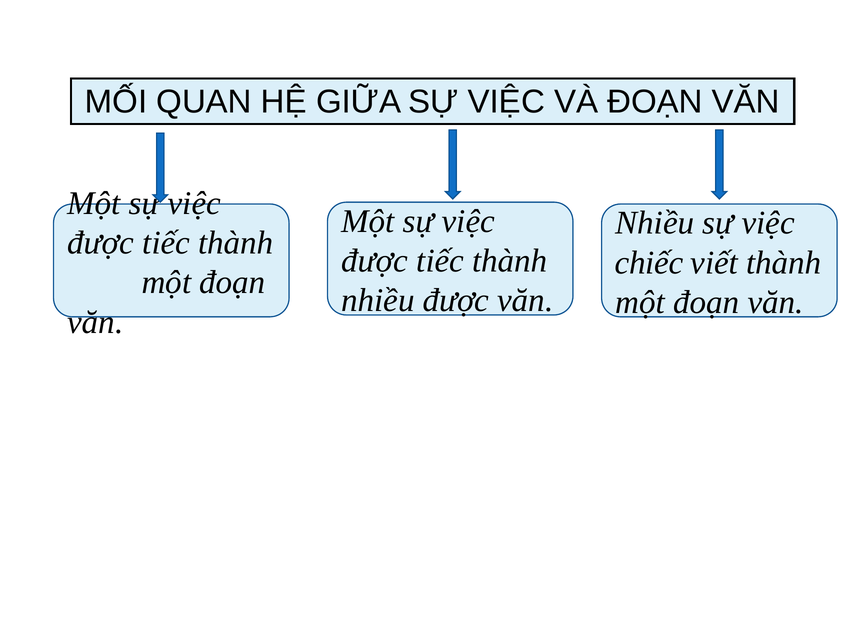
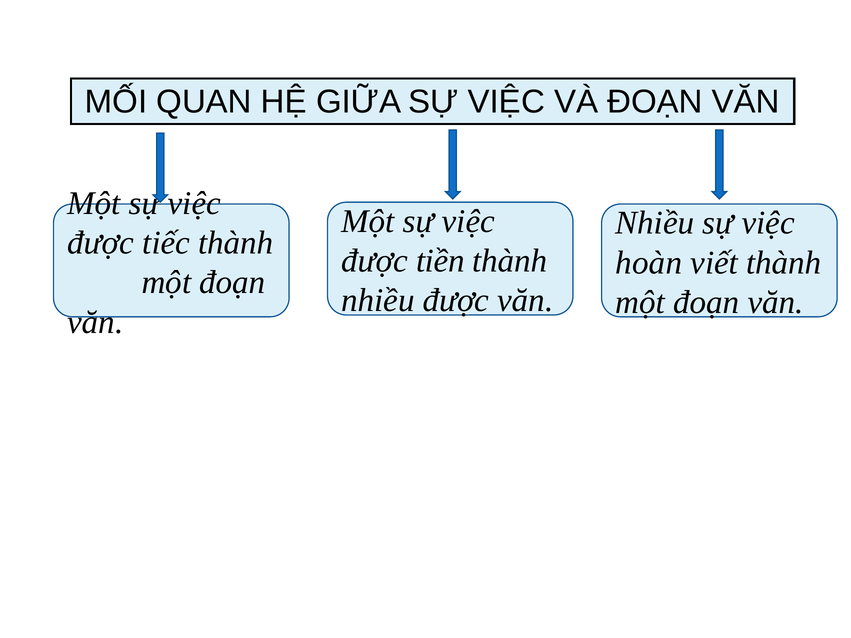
tiếc: tiếc -> tiền (440, 261)
chiếc: chiếc -> hoàn (649, 263)
